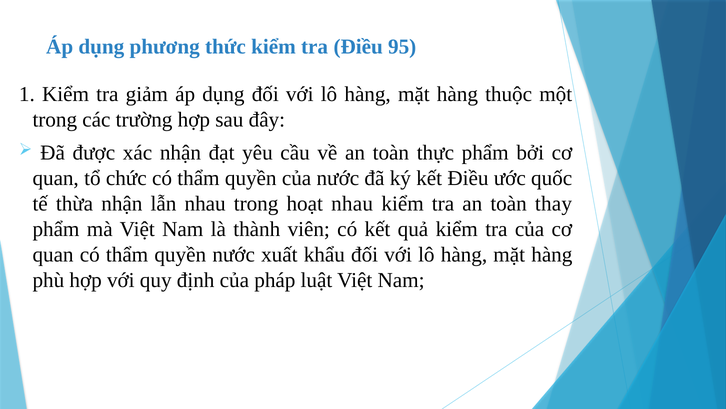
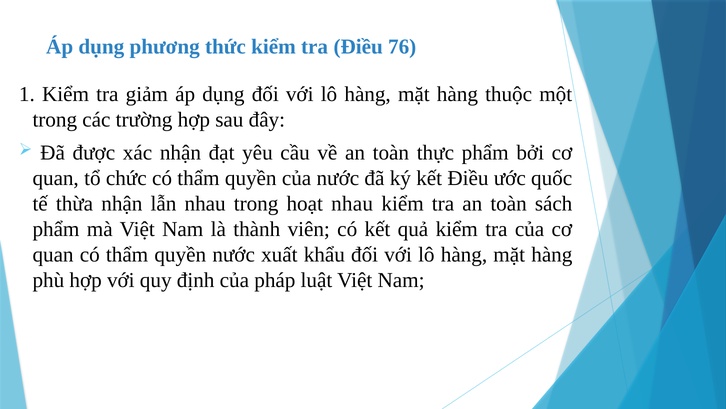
95: 95 -> 76 (402, 47)
thay: thay -> sách (554, 203)
